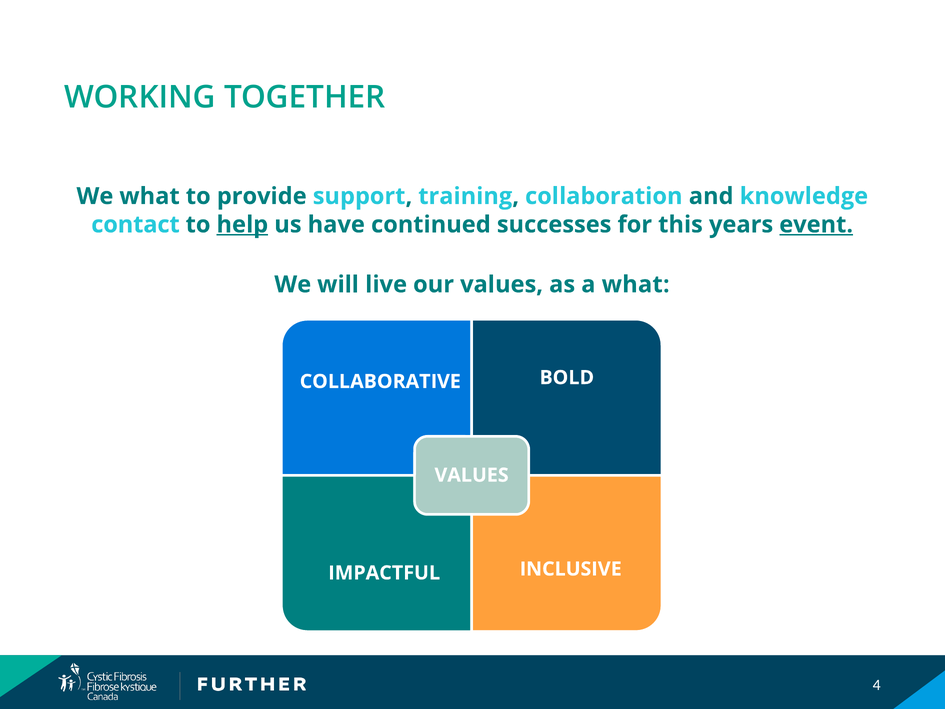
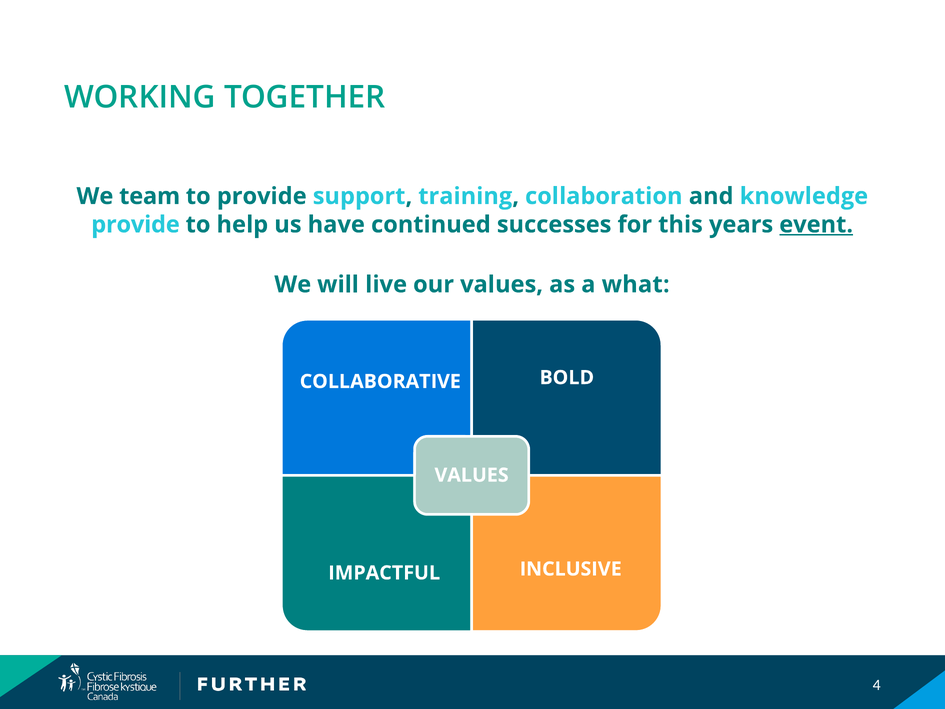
We what: what -> team (150, 196)
contact: contact -> provide (136, 225)
help underline: present -> none (242, 225)
